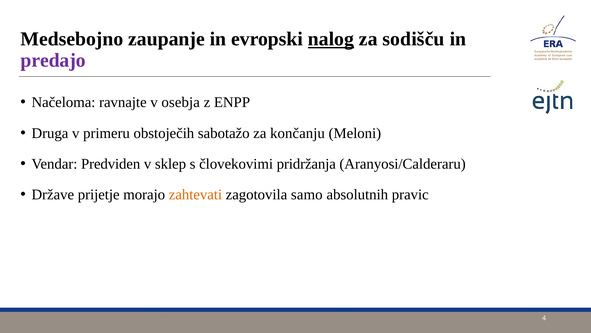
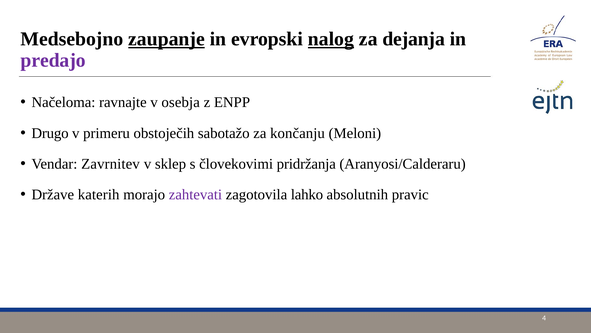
zaupanje underline: none -> present (167, 39)
sodišču: sodišču -> dejanja (414, 39)
Druga: Druga -> Drugo (50, 133)
Predviden: Predviden -> Zavrnitev (111, 164)
prijetje: prijetje -> katerih (99, 194)
zahtevati colour: orange -> purple (195, 194)
samo: samo -> lahko (307, 194)
